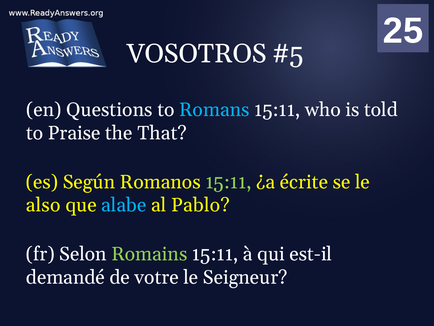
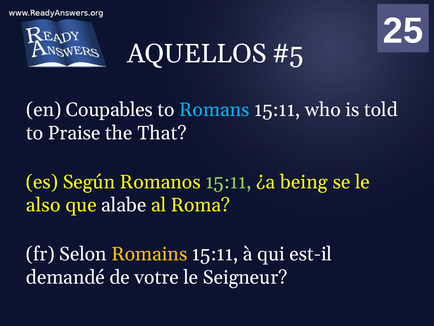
VOSOTROS: VOSOTROS -> AQUELLOS (197, 54)
Questions: Questions -> Coupables (109, 110)
écrite: écrite -> being (304, 182)
alabe colour: light blue -> white (124, 205)
Pablo: Pablo -> Roma (201, 205)
Romains colour: light green -> yellow (149, 254)
